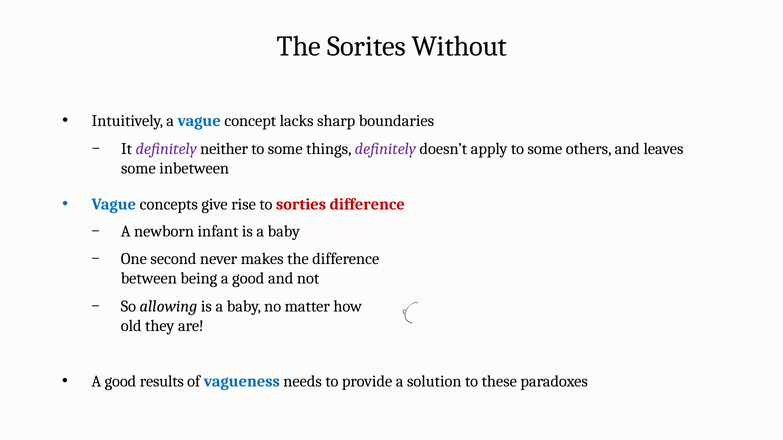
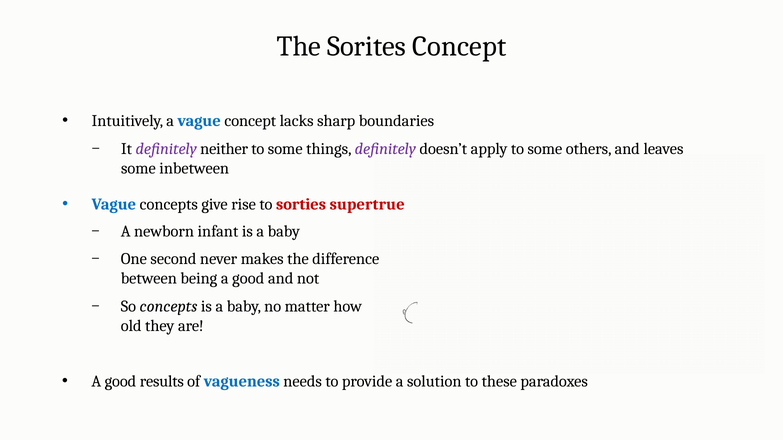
Sorites Without: Without -> Concept (459, 47)
sorties difference: difference -> supertrue (367, 204)
So allowing: allowing -> concepts (168, 306)
